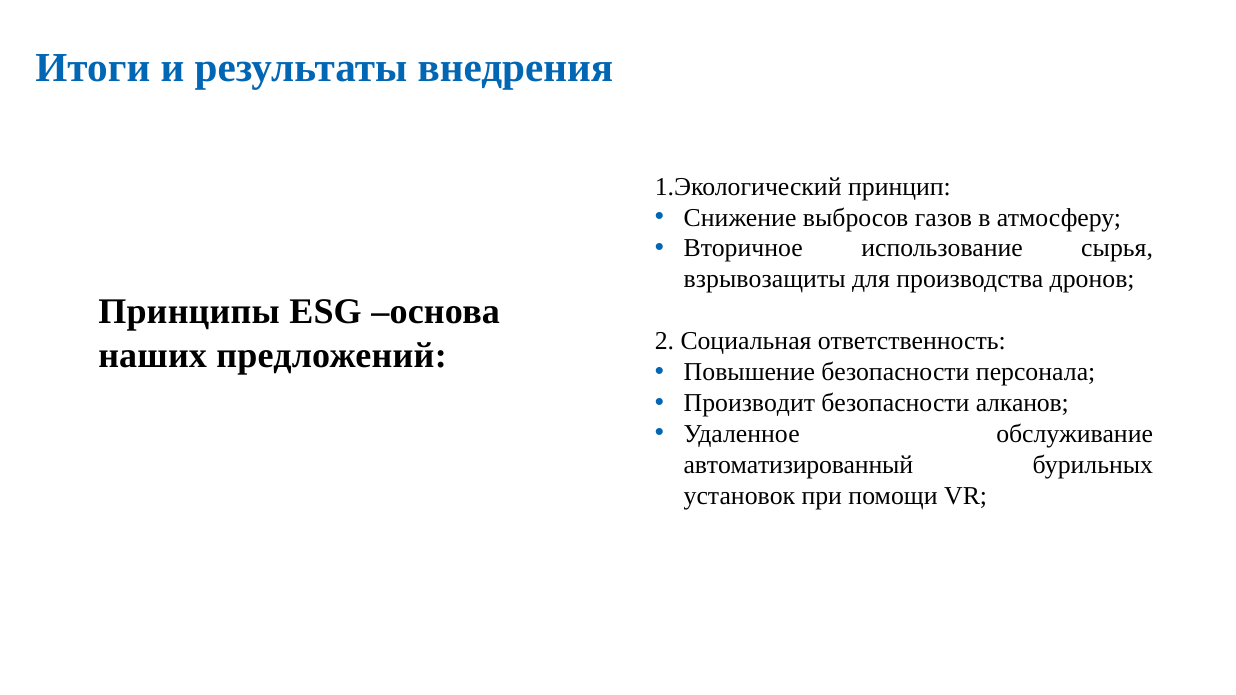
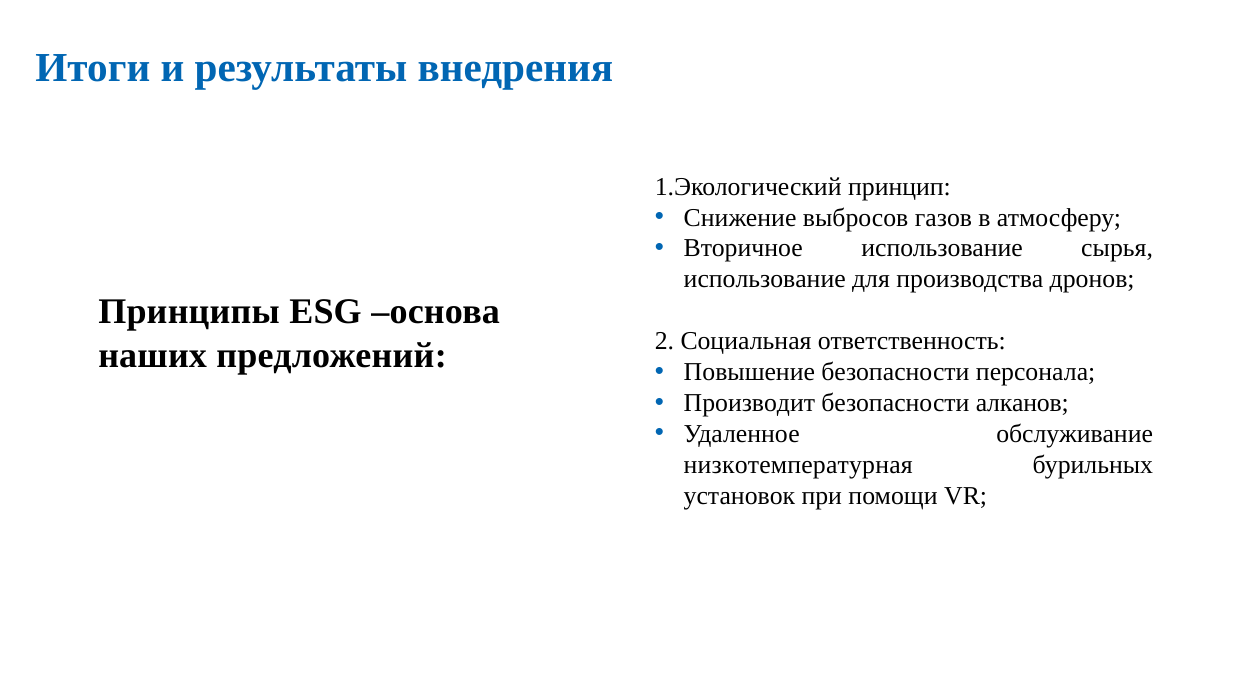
взрывозащиты: взрывозащиты -> использование (765, 279)
автоматизированный: автоматизированный -> низкотемпературная (798, 465)
